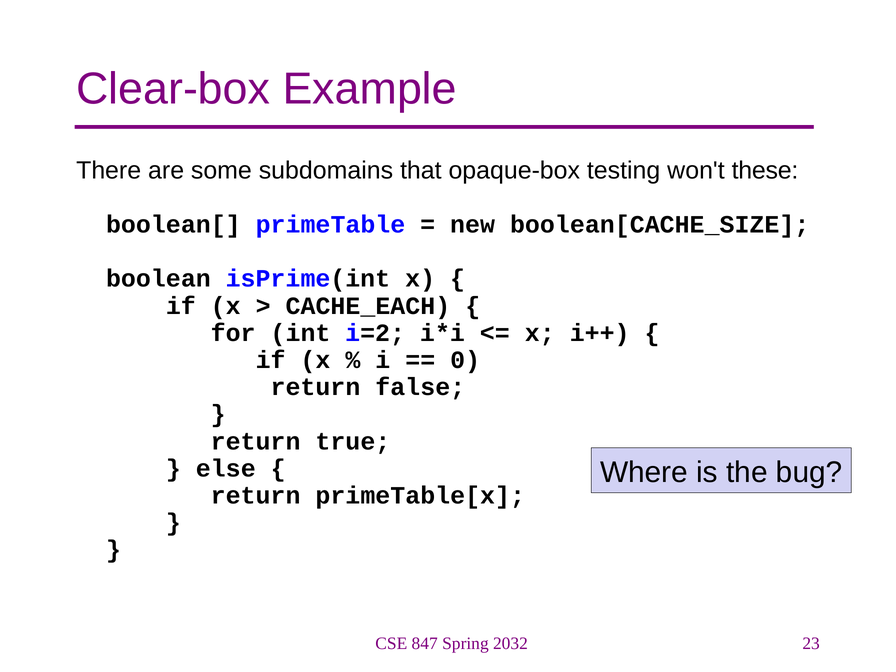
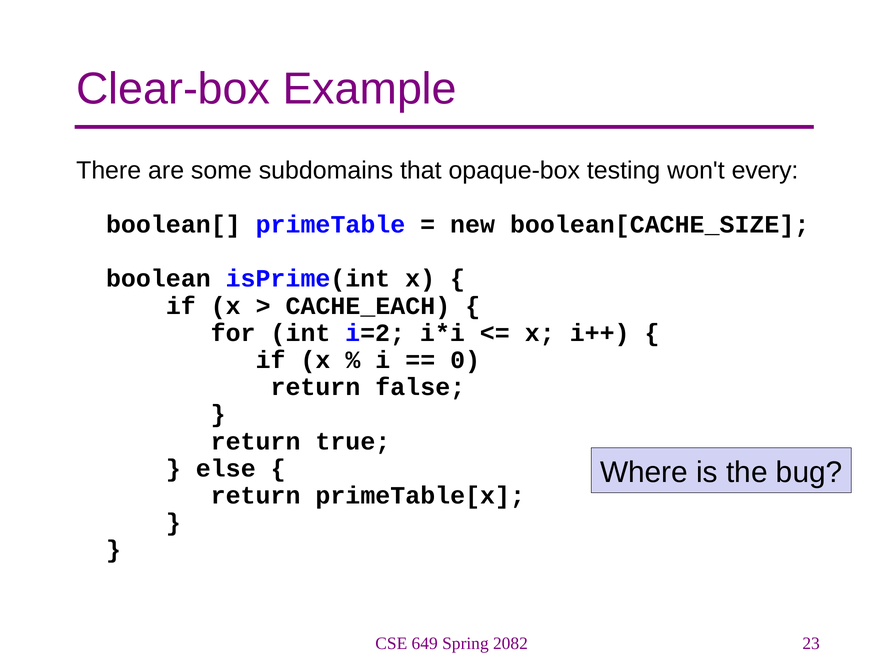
these: these -> every (765, 171)
847: 847 -> 649 (425, 643)
2032: 2032 -> 2082 (510, 643)
